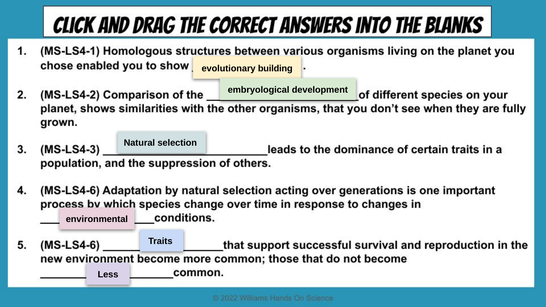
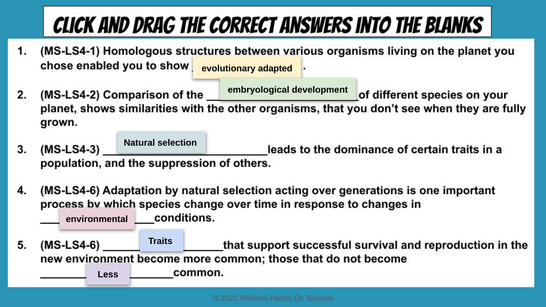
building: building -> adapted (275, 68)
